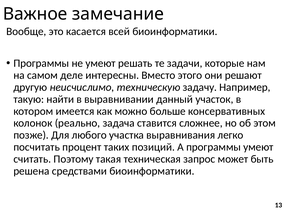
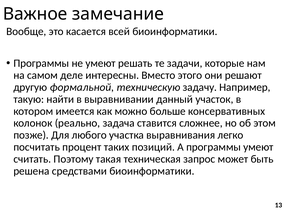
неисчислимо: неисчислимо -> формальной (82, 87)
